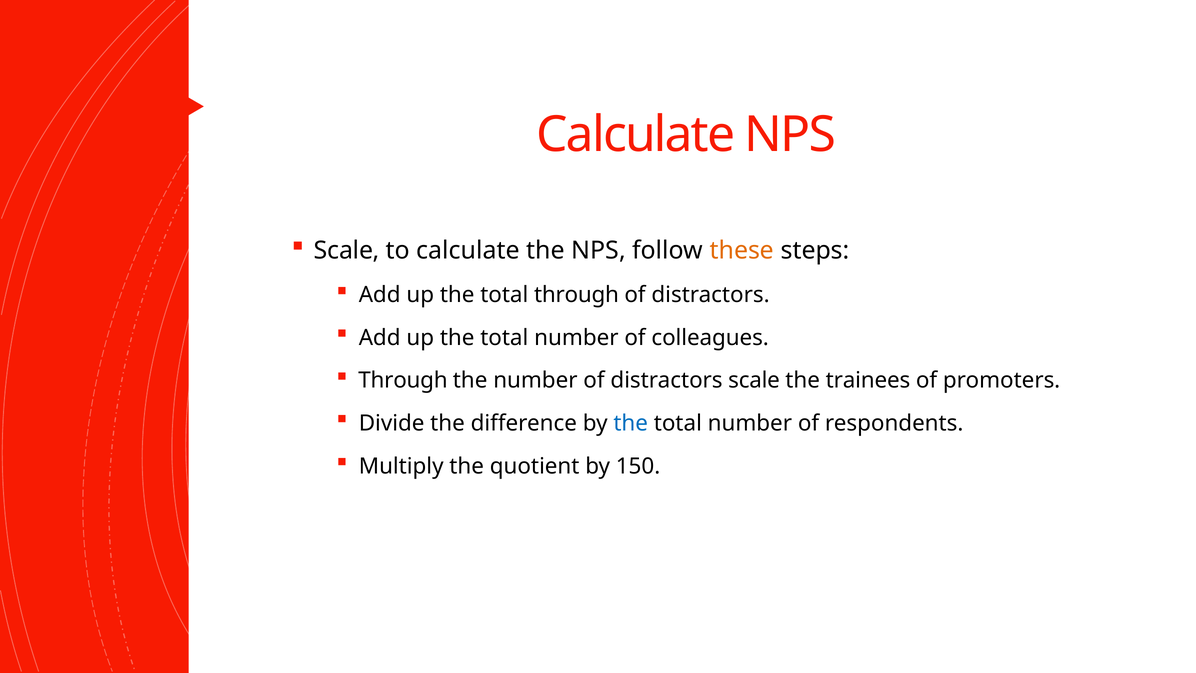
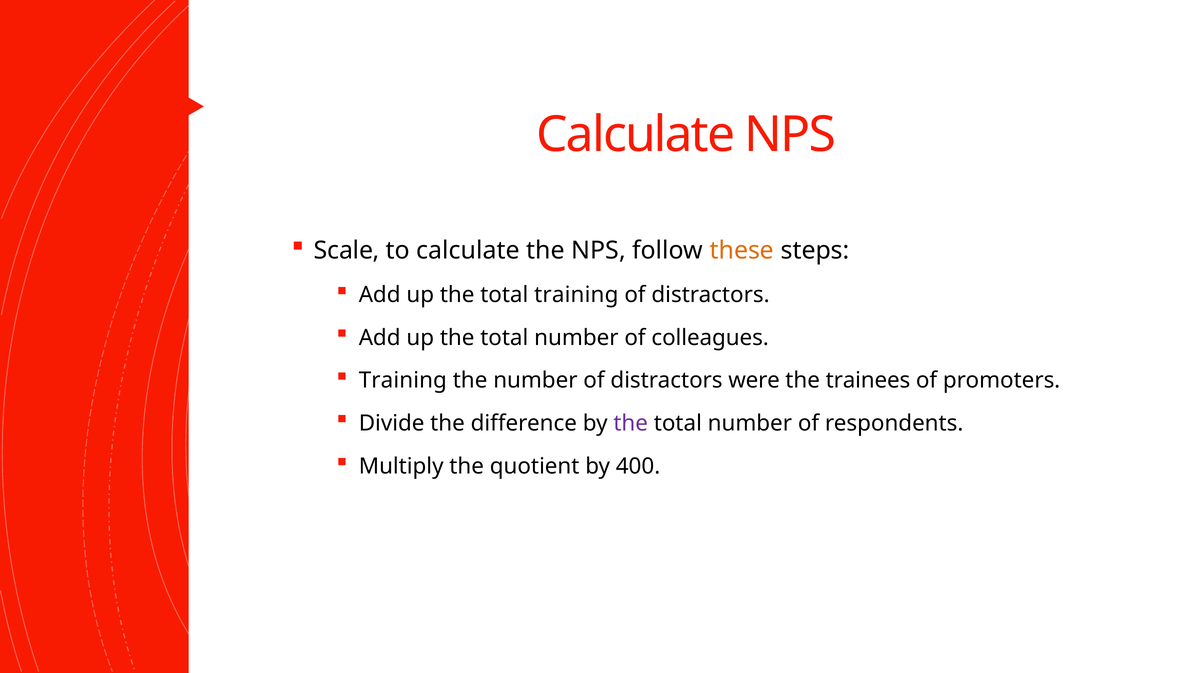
total through: through -> training (576, 295)
Through: Through -> Training (403, 380)
distractors scale: scale -> were (754, 380)
the colour: blue -> purple (631, 423)
150: 150 -> 400 (638, 466)
